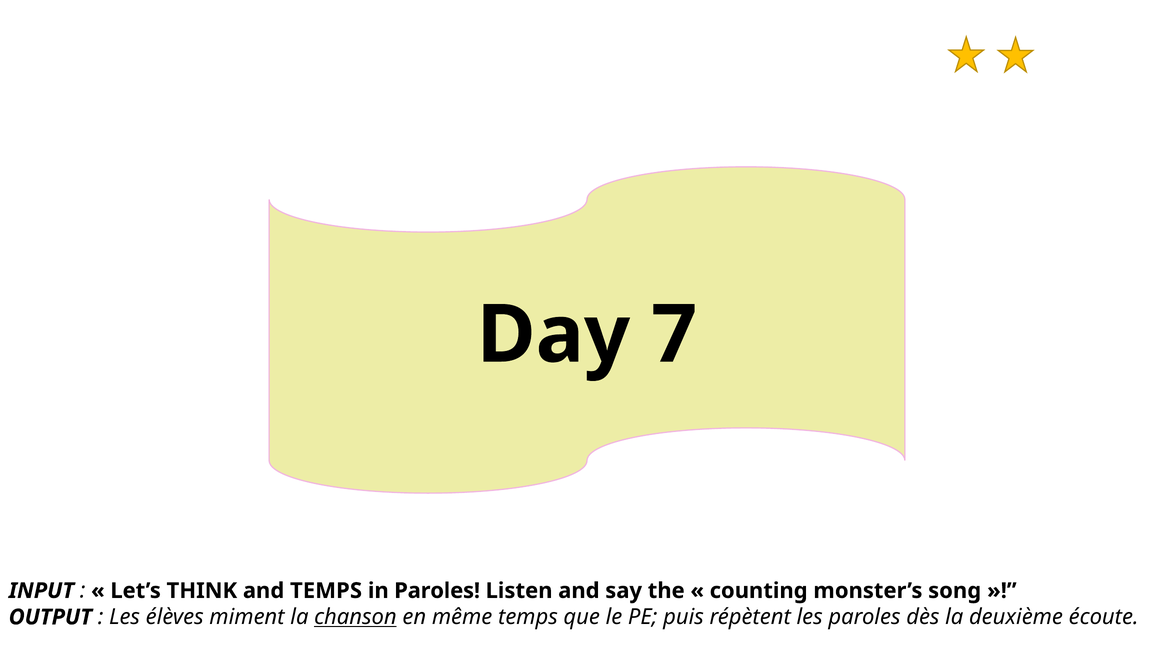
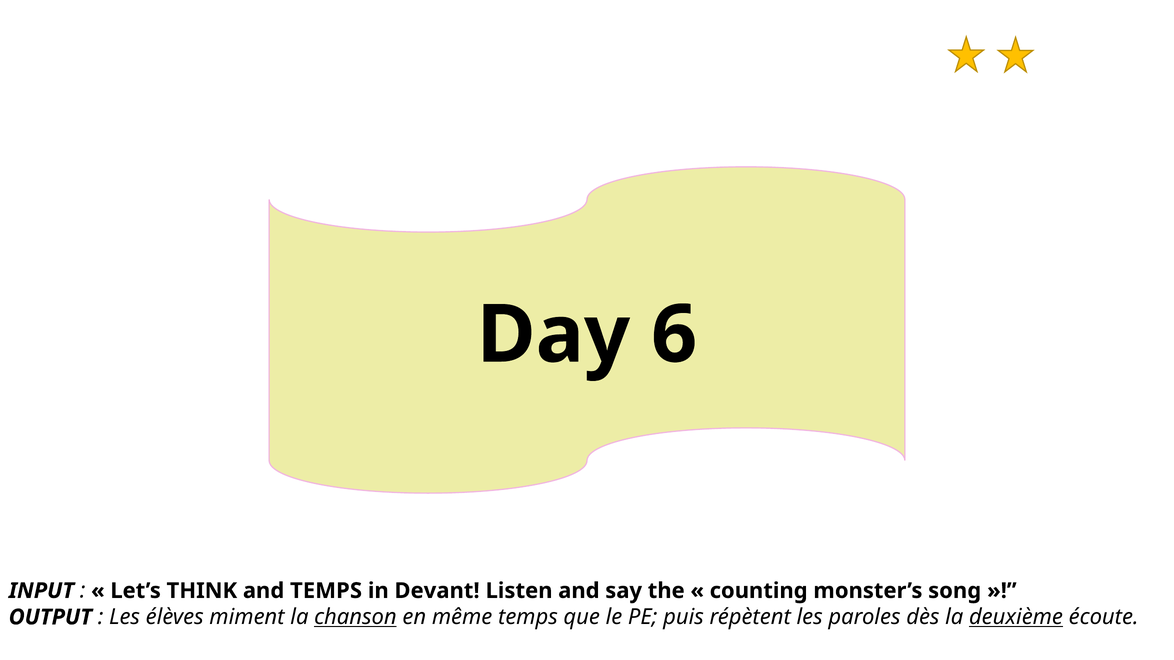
7: 7 -> 6 (674, 335)
in Paroles: Paroles -> Devant (437, 591)
deuxième underline: none -> present (1016, 617)
